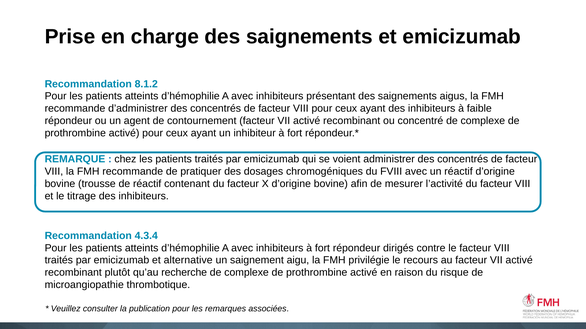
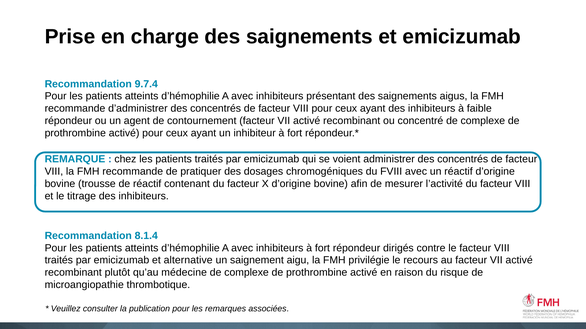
8.1.2: 8.1.2 -> 9.7.4 (146, 84)
4.3.4: 4.3.4 -> 8.1.4 (146, 236)
recherche: recherche -> médecine (184, 273)
